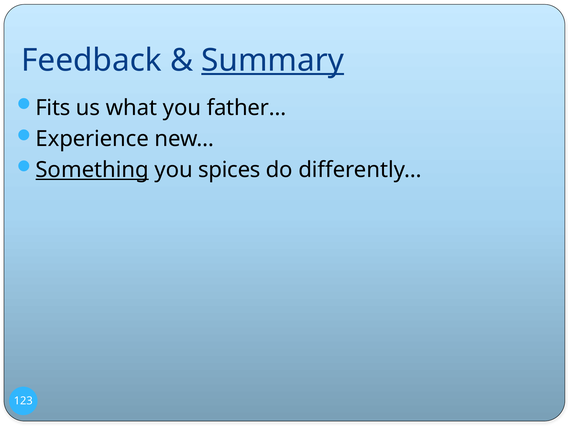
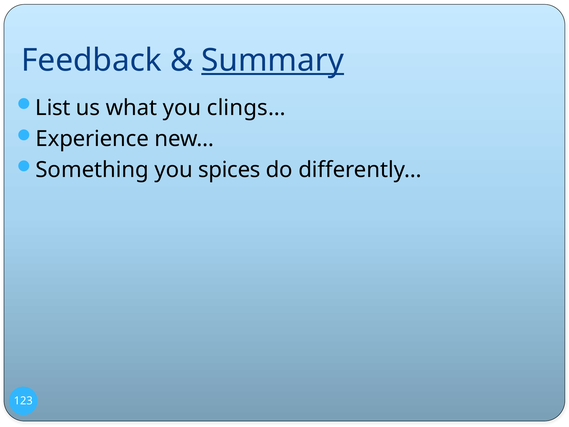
Fits: Fits -> List (53, 108)
father…: father… -> clings… (246, 108)
Something underline: present -> none (92, 170)
